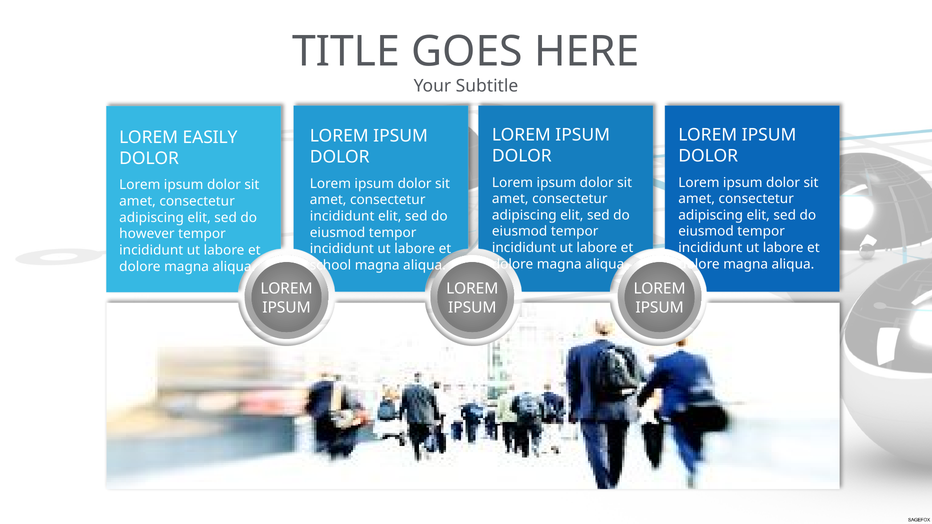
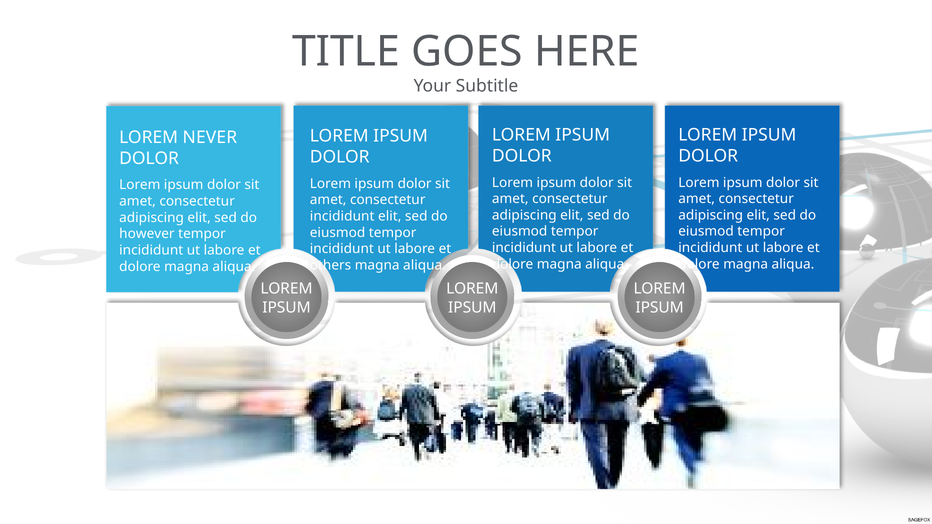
EASILY: EASILY -> NEVER (210, 138)
school: school -> others (331, 265)
